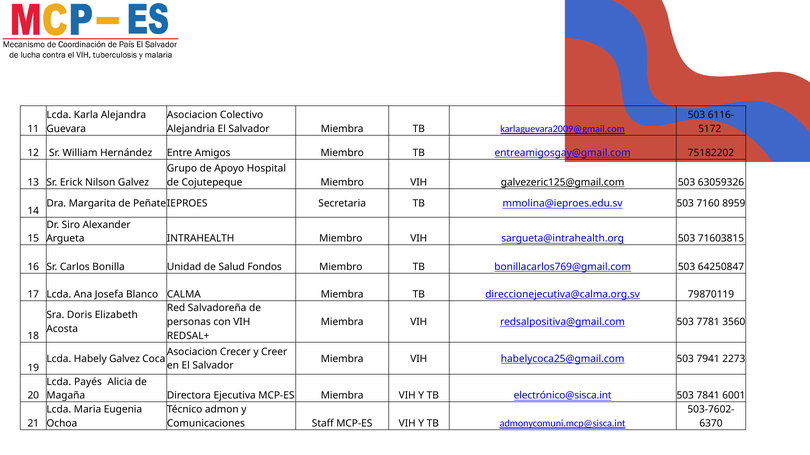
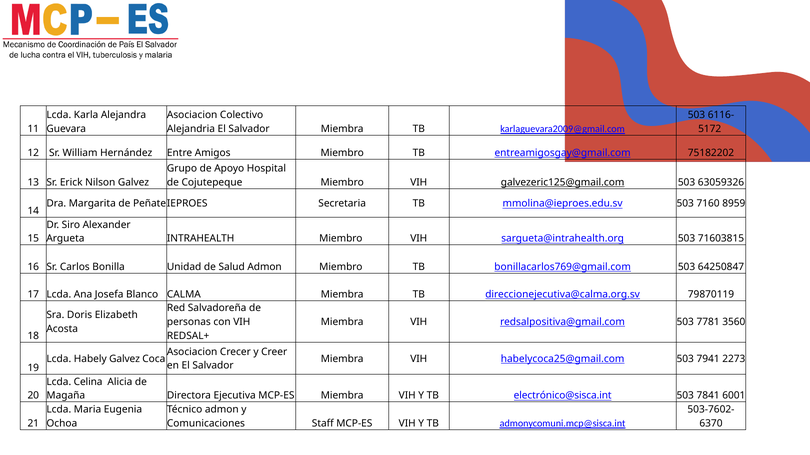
Salud Fondos: Fondos -> Admon (265, 267)
Payés: Payés -> Celina (88, 382)
